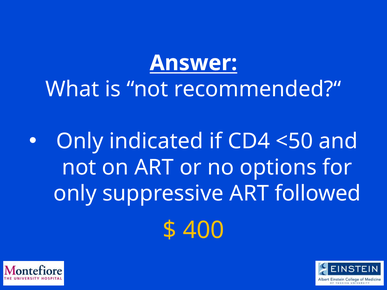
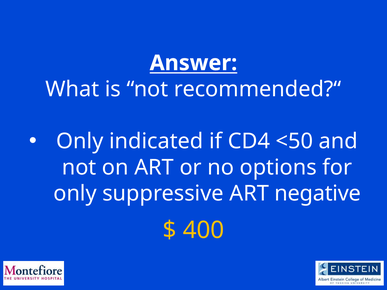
followed: followed -> negative (318, 194)
